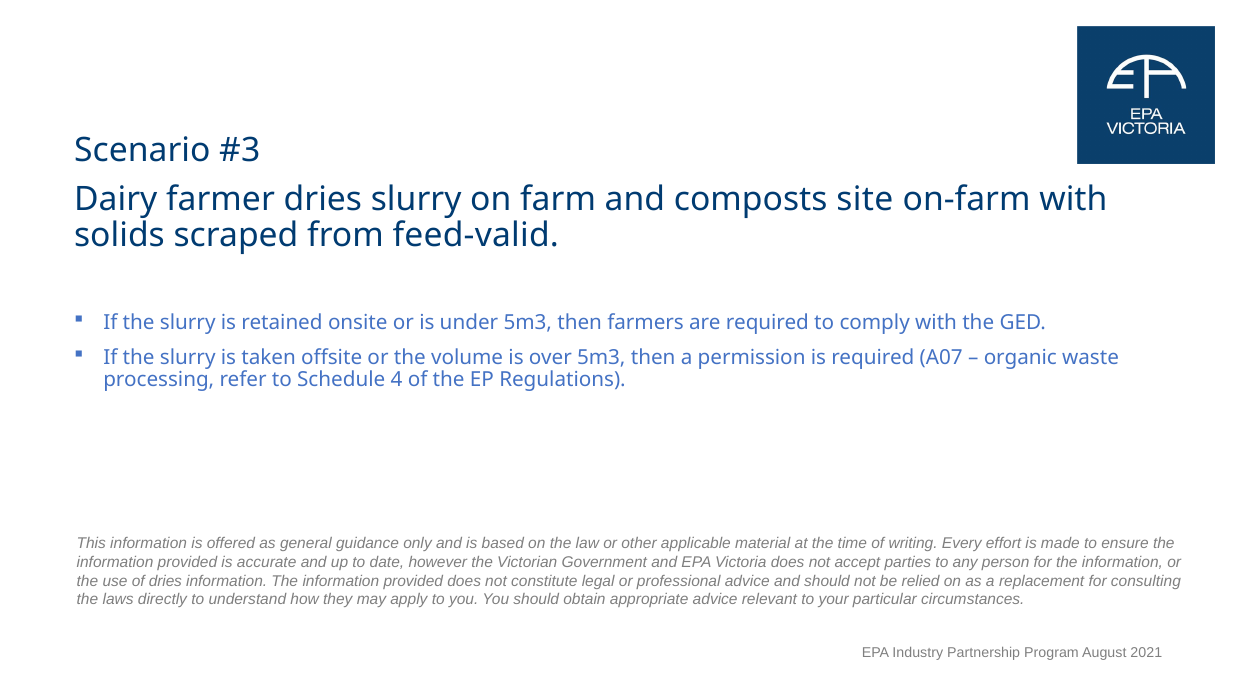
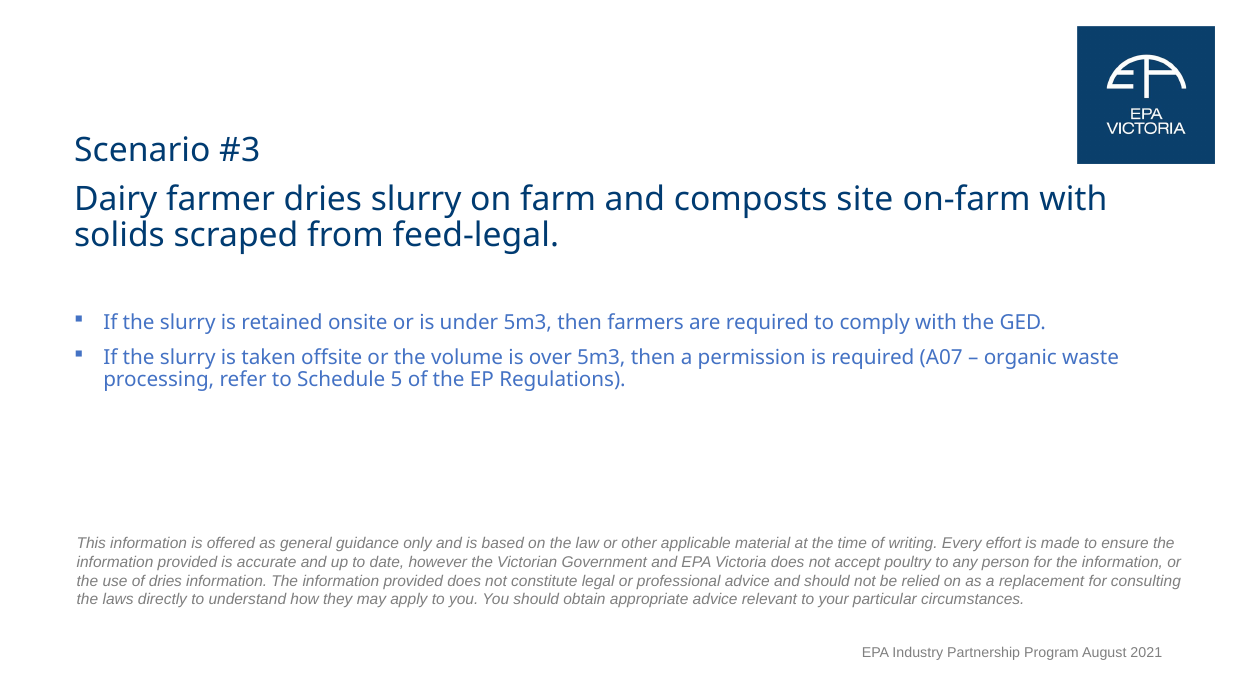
feed-valid: feed-valid -> feed-legal (476, 236)
4: 4 -> 5 (397, 380)
parties: parties -> poultry (908, 563)
